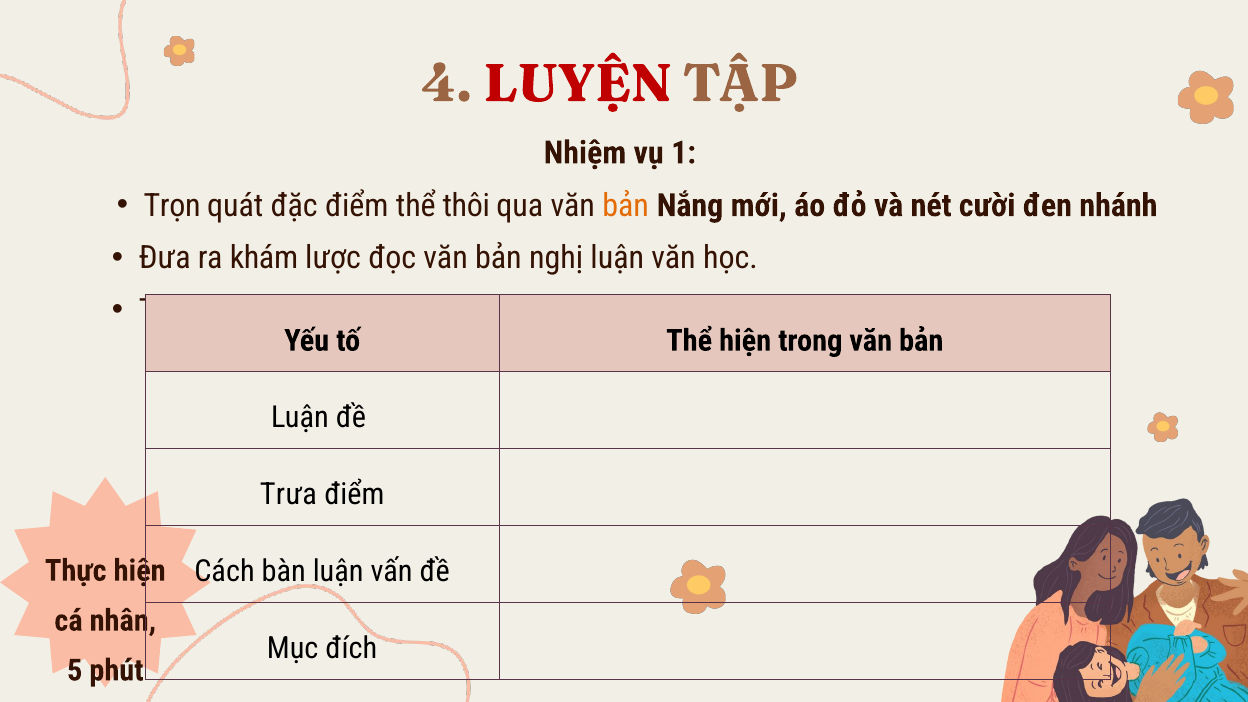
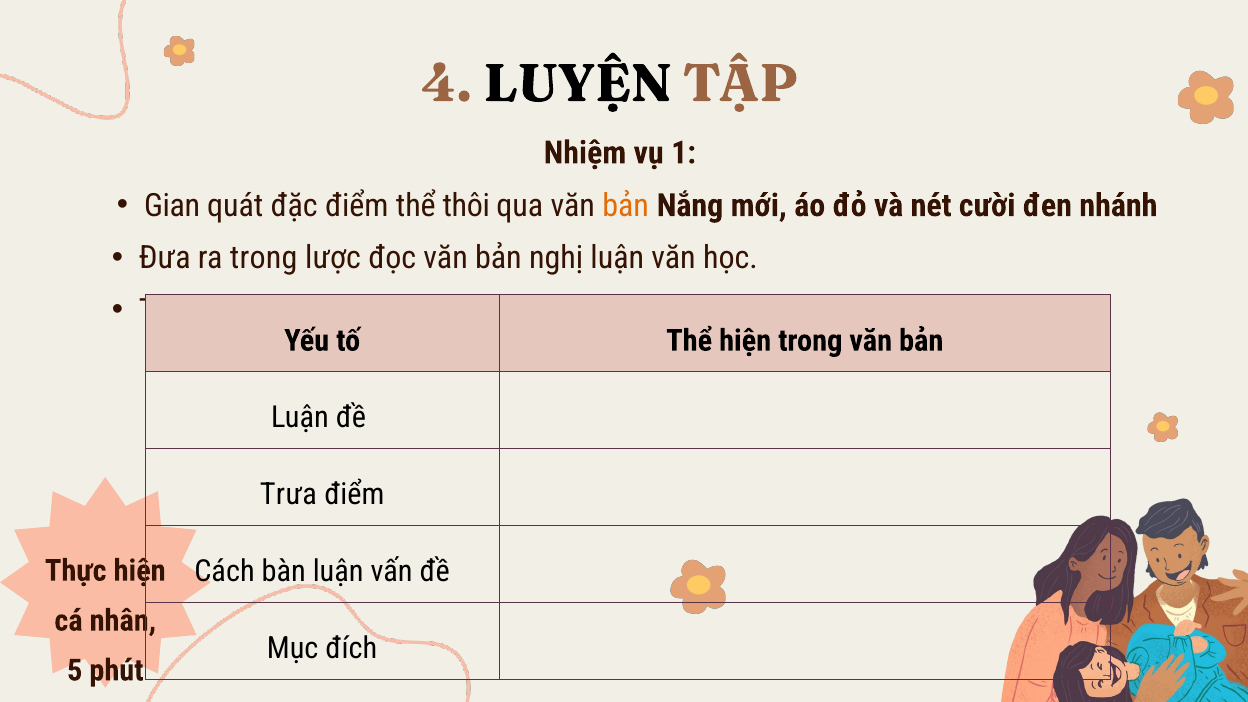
LUYỆN colour: red -> black (577, 84)
Trọn: Trọn -> Gian (172, 206)
ra khám: khám -> trong (264, 258)
